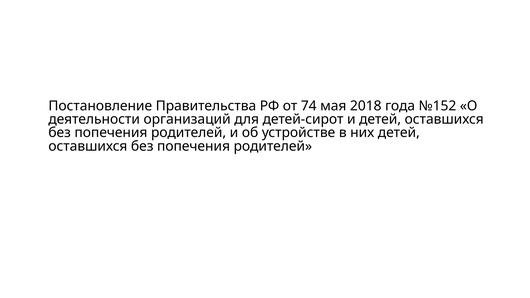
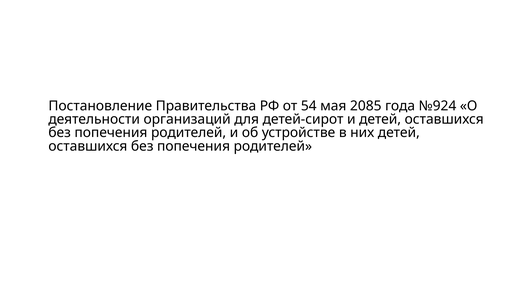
74: 74 -> 54 (309, 106)
2018: 2018 -> 2085 (366, 106)
№152: №152 -> №924 (437, 106)
